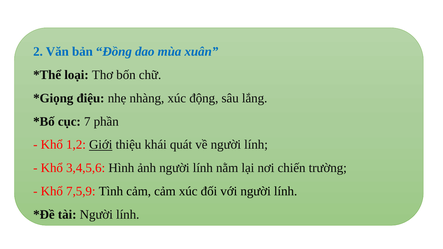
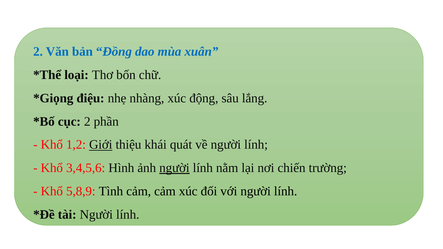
cục 7: 7 -> 2 (87, 122)
người underline: none -> present (174, 168)
7,5,9: 7,5,9 -> 5,8,9 (81, 191)
